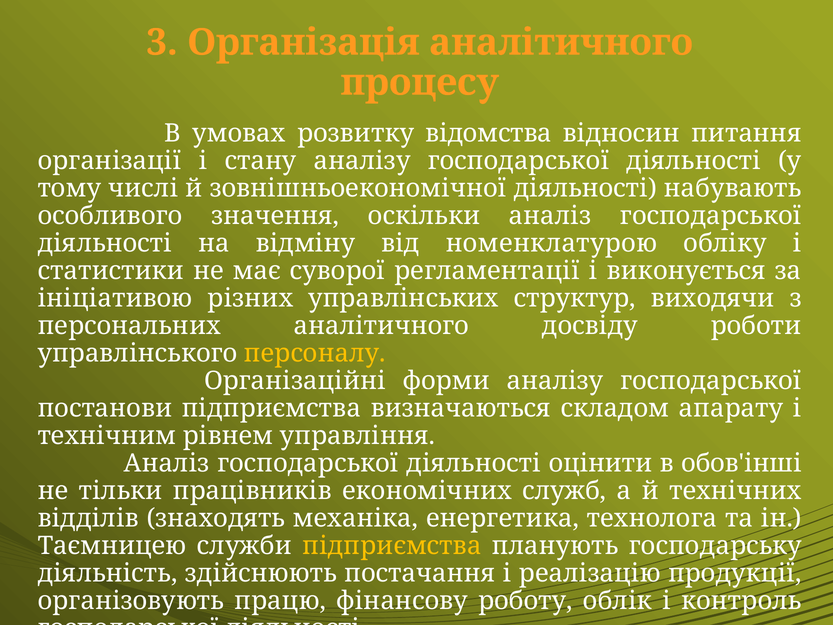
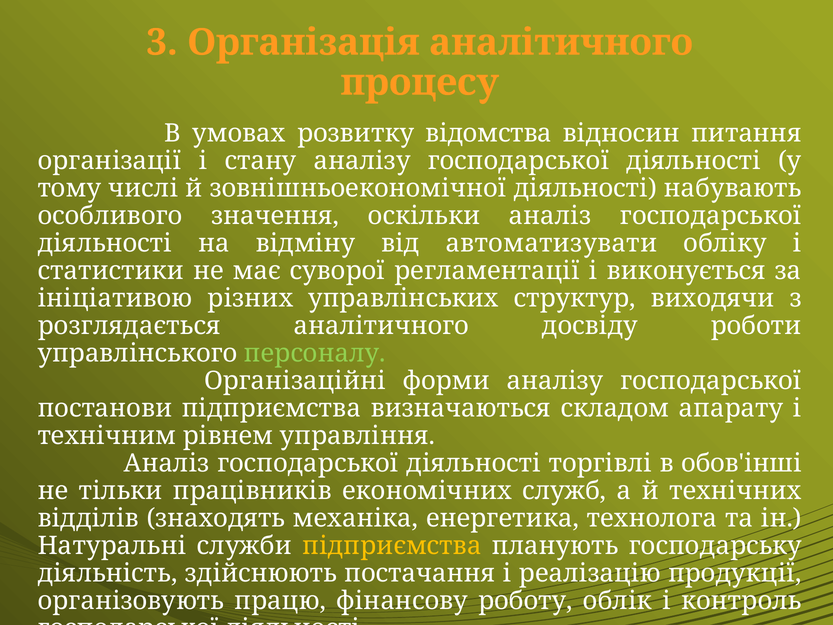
номенклатурою: номенклатурою -> автоматизувати (551, 243)
персональних: персональних -> розглядається (129, 326)
персоналу colour: yellow -> light green (315, 353)
оцінити: оцінити -> торгівлі (600, 463)
Таємницею: Таємницею -> Натуральні (112, 545)
